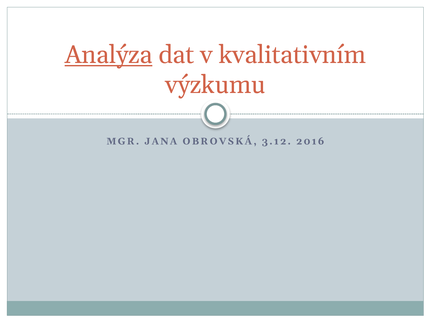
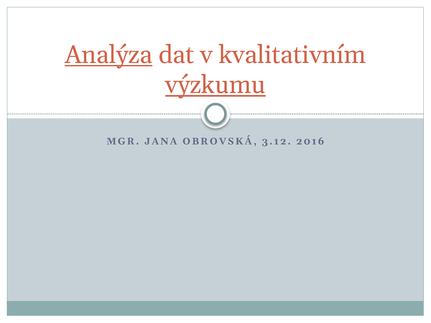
výzkumu underline: none -> present (216, 85)
